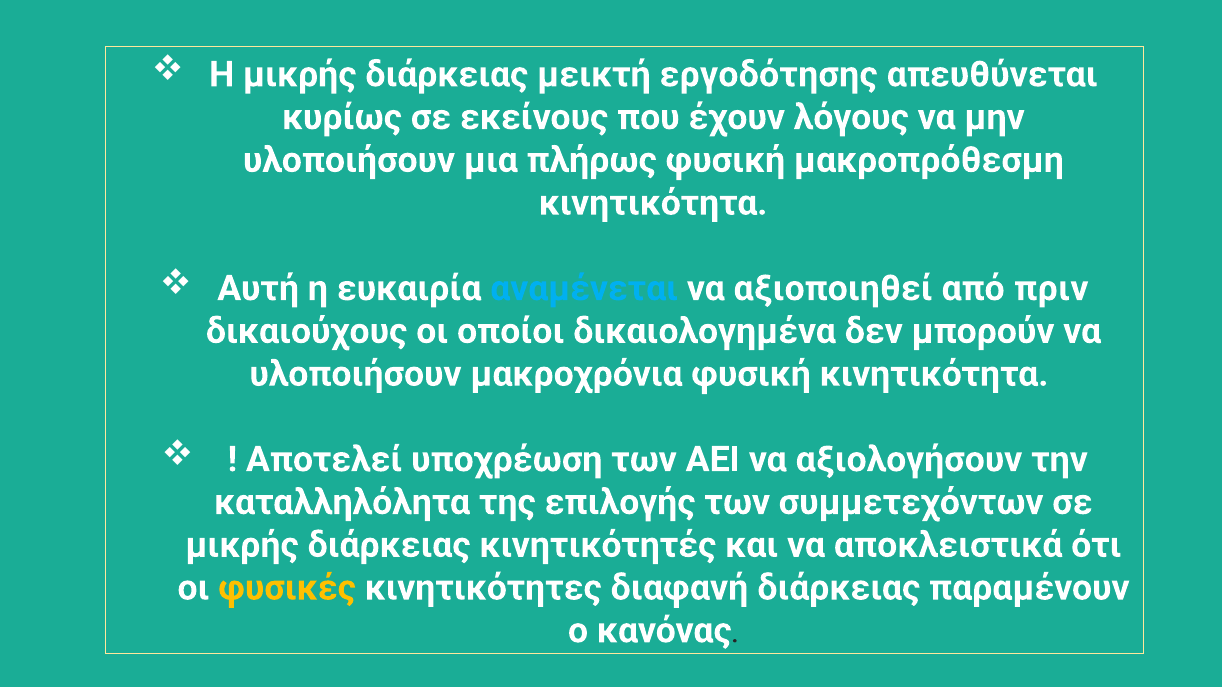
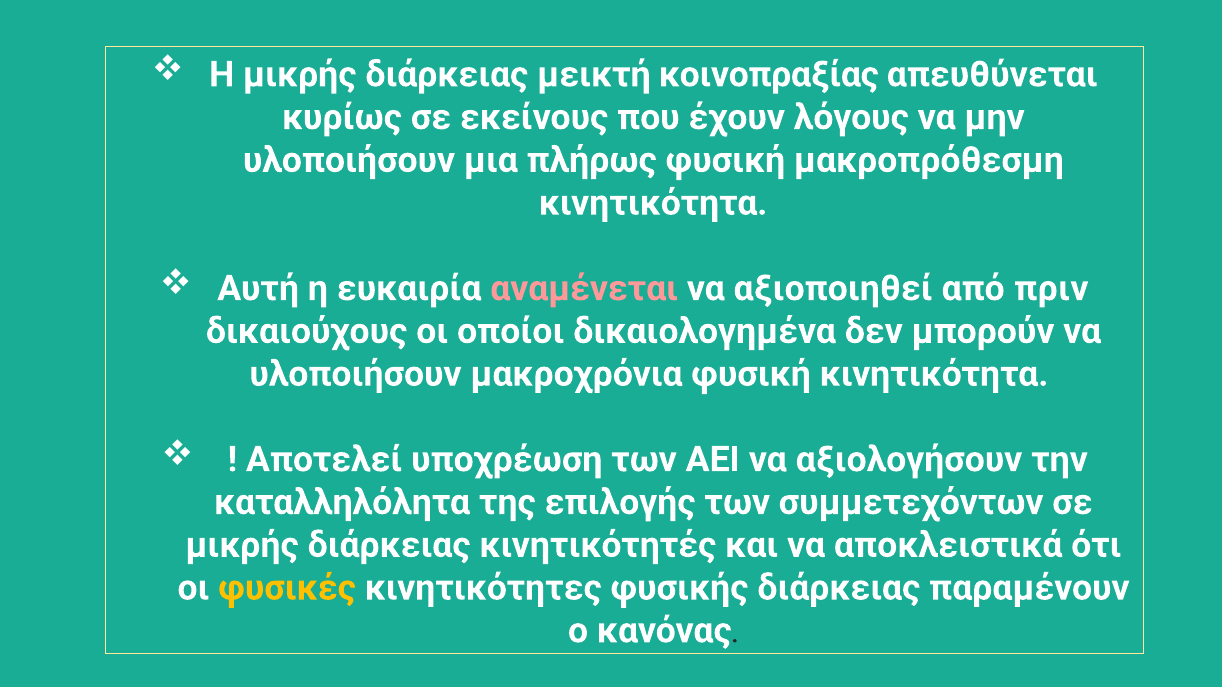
εργοδότησης: εργοδότησης -> κοινοπραξίας (769, 75)
αναμένεται colour: light blue -> pink (584, 289)
διαφανή: διαφανή -> φυσικής (680, 588)
